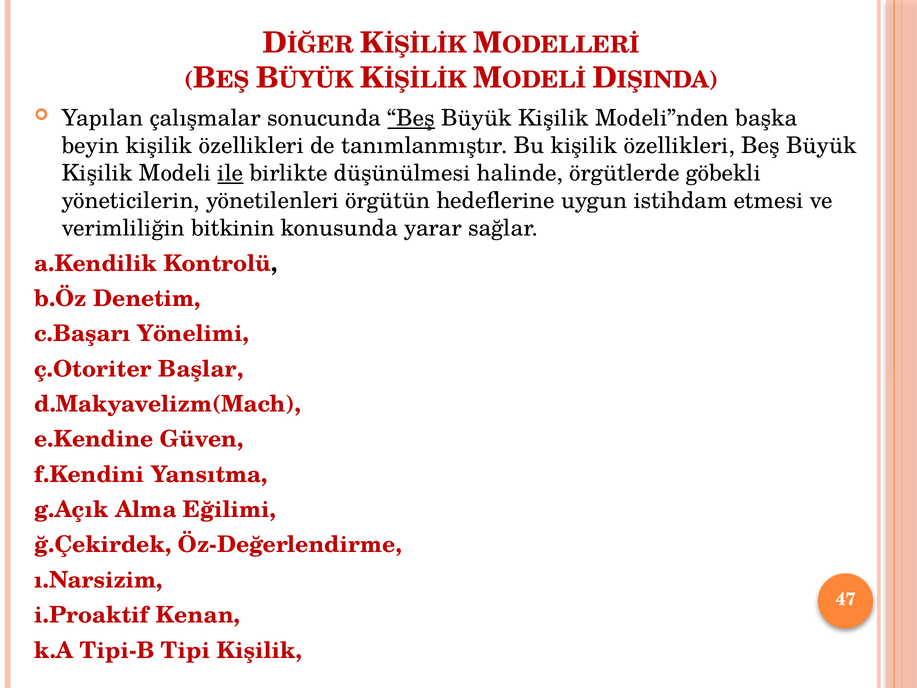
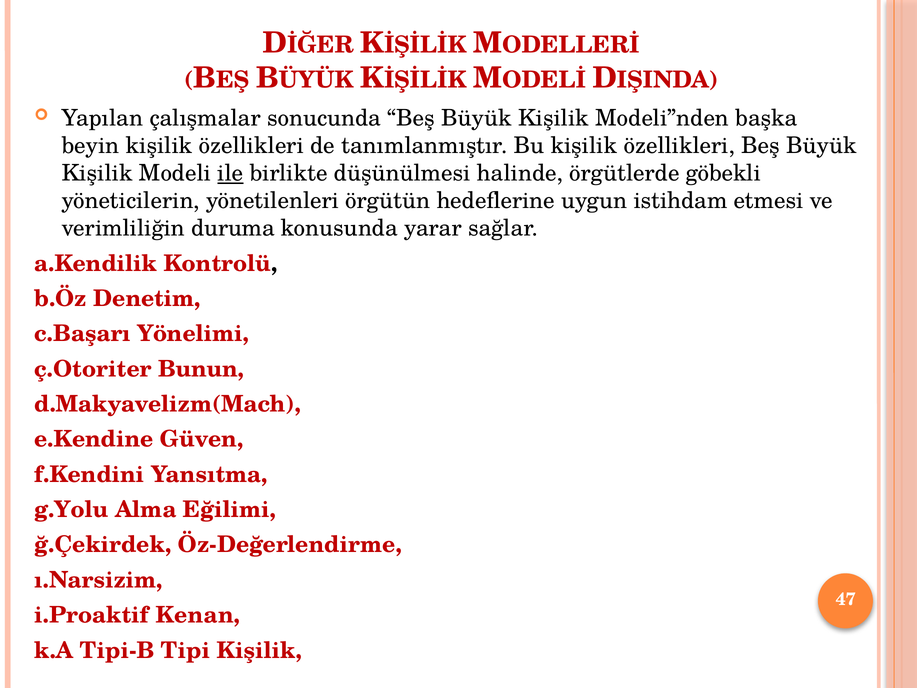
Beş underline: present -> none (411, 118)
bitkinin: bitkinin -> duruma (233, 228)
Başlar: Başlar -> Bunun (201, 369)
g.Açık: g.Açık -> g.Yolu (71, 510)
